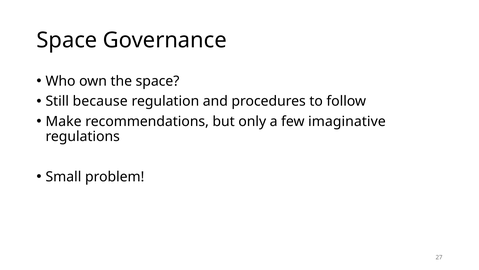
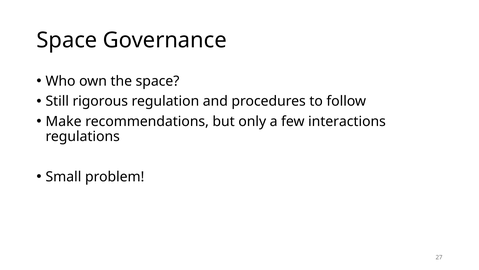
because: because -> rigorous (100, 101)
imaginative: imaginative -> interactions (347, 121)
